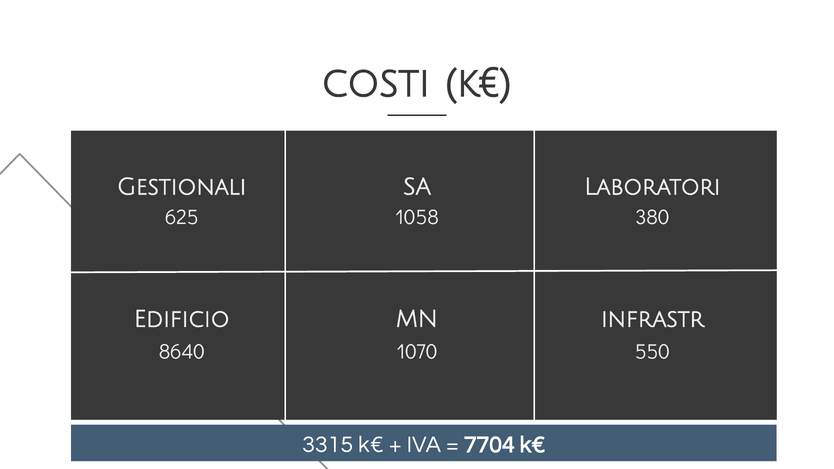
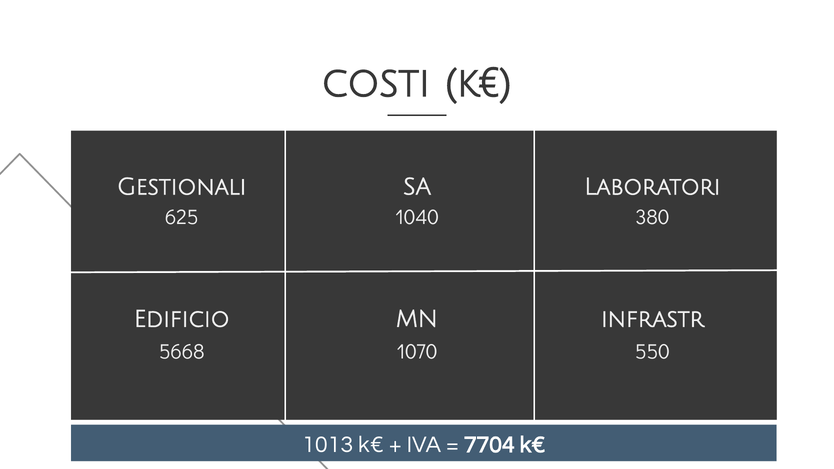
1058: 1058 -> 1040 (417, 218)
8640: 8640 -> 5668 (182, 352)
3315: 3315 -> 1013 (328, 445)
